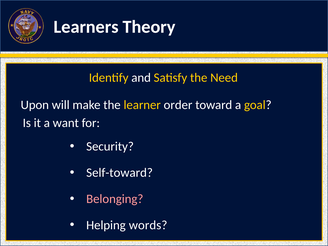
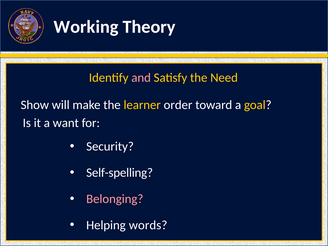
Learners: Learners -> Working (86, 27)
and colour: white -> pink (141, 78)
Upon: Upon -> Show (35, 105)
Self-toward: Self-toward -> Self-spelling (120, 173)
